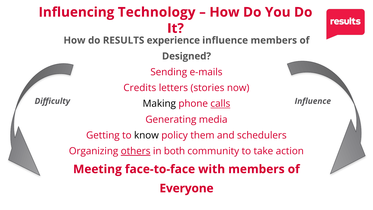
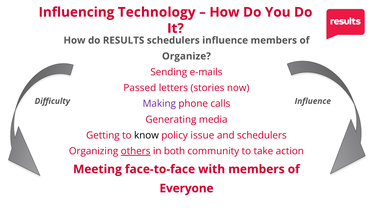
RESULTS experience: experience -> schedulers (173, 40)
Designed: Designed -> Organize (186, 56)
Credits: Credits -> Passed (140, 88)
Making colour: black -> purple (159, 104)
calls underline: present -> none (220, 104)
them: them -> issue (202, 135)
